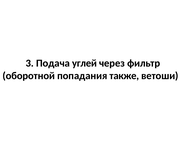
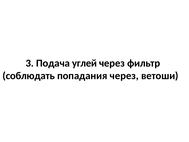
оборотной: оборотной -> соблюдать (29, 76)
попадания также: также -> через (124, 76)
